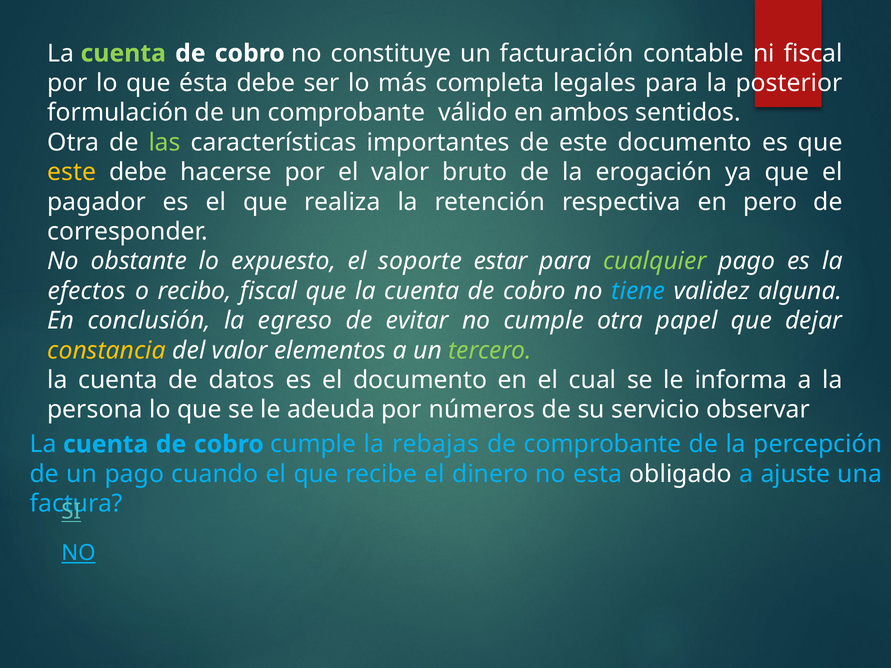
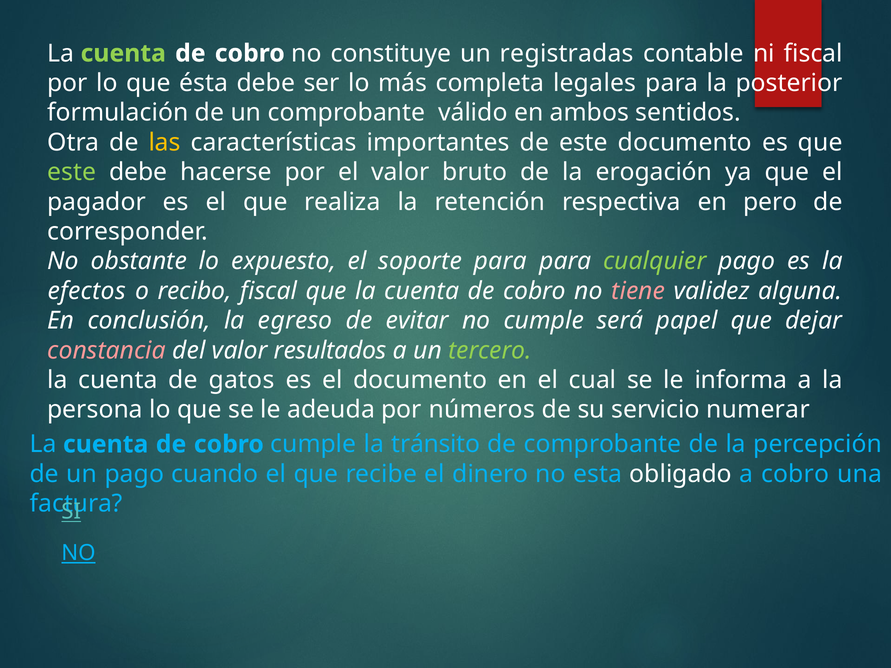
facturación: facturación -> registradas (567, 53)
las colour: light green -> yellow (165, 143)
este colour: yellow -> light green (72, 172)
soporte estar: estar -> para (500, 261)
tiene colour: light blue -> pink (638, 291)
cumple otra: otra -> será (620, 321)
constancia colour: yellow -> pink (107, 351)
elementos: elementos -> resultados (330, 351)
datos: datos -> gatos (242, 380)
observar: observar -> numerar (758, 410)
rebajas: rebajas -> tránsito (436, 444)
a ajuste: ajuste -> cobro (795, 474)
